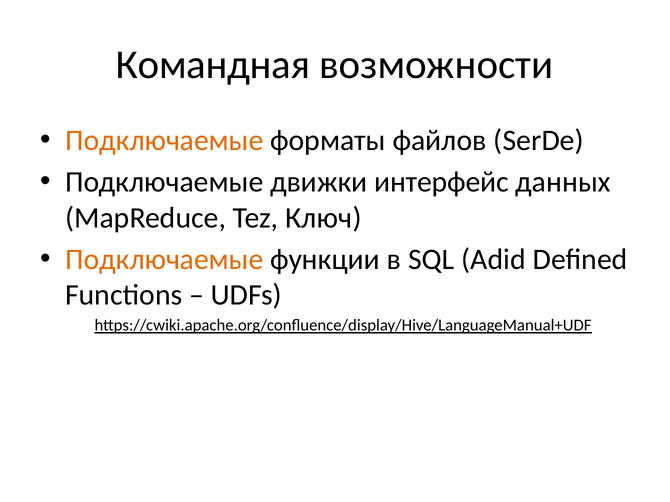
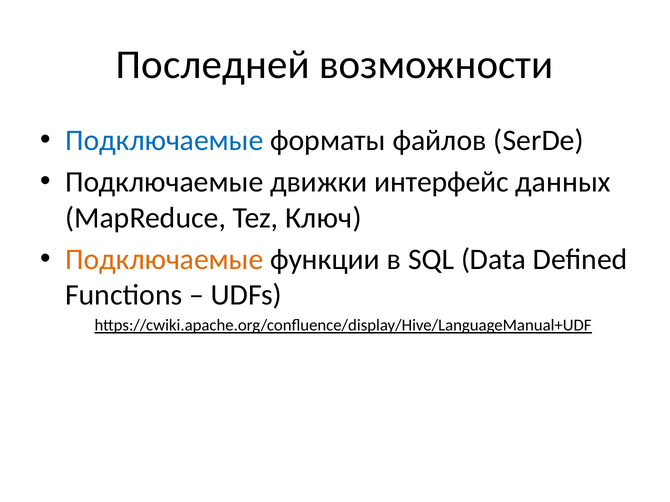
Командная: Командная -> Последней (213, 65)
Подключаемые colour: orange -> blue (164, 140)
Adid: Adid -> Data (494, 260)
